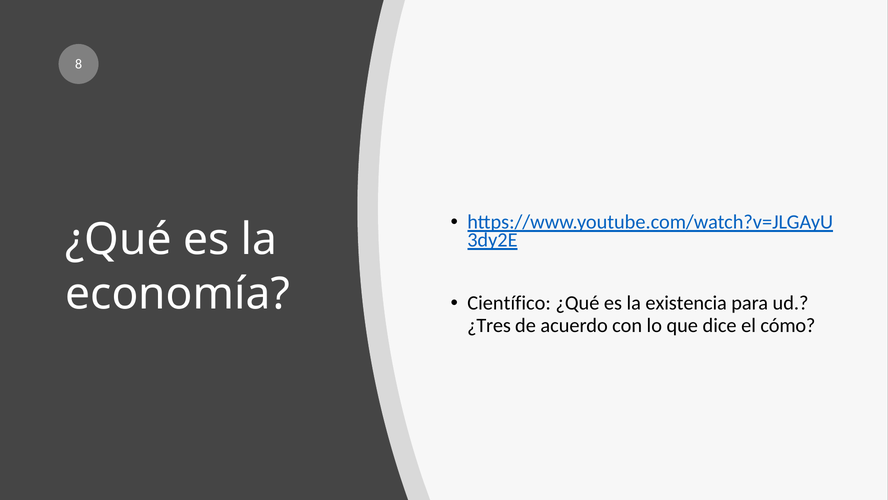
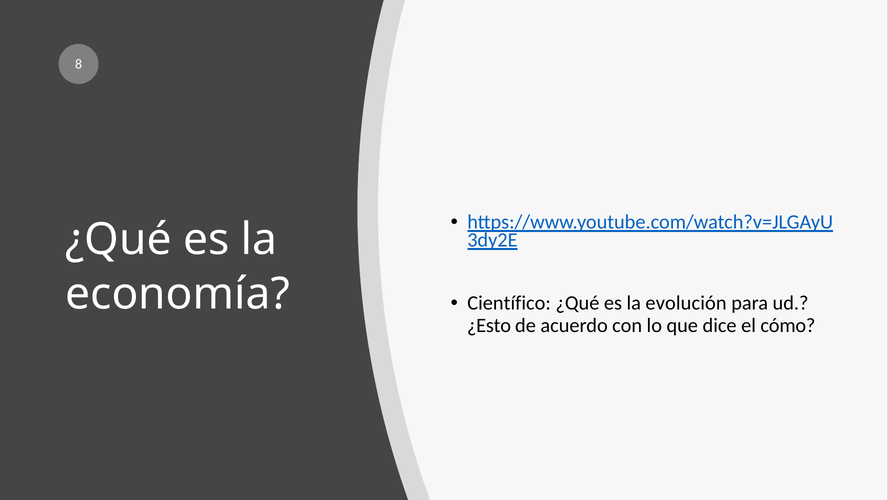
existencia: existencia -> evolución (686, 303)
¿Tres: ¿Tres -> ¿Esto (489, 325)
